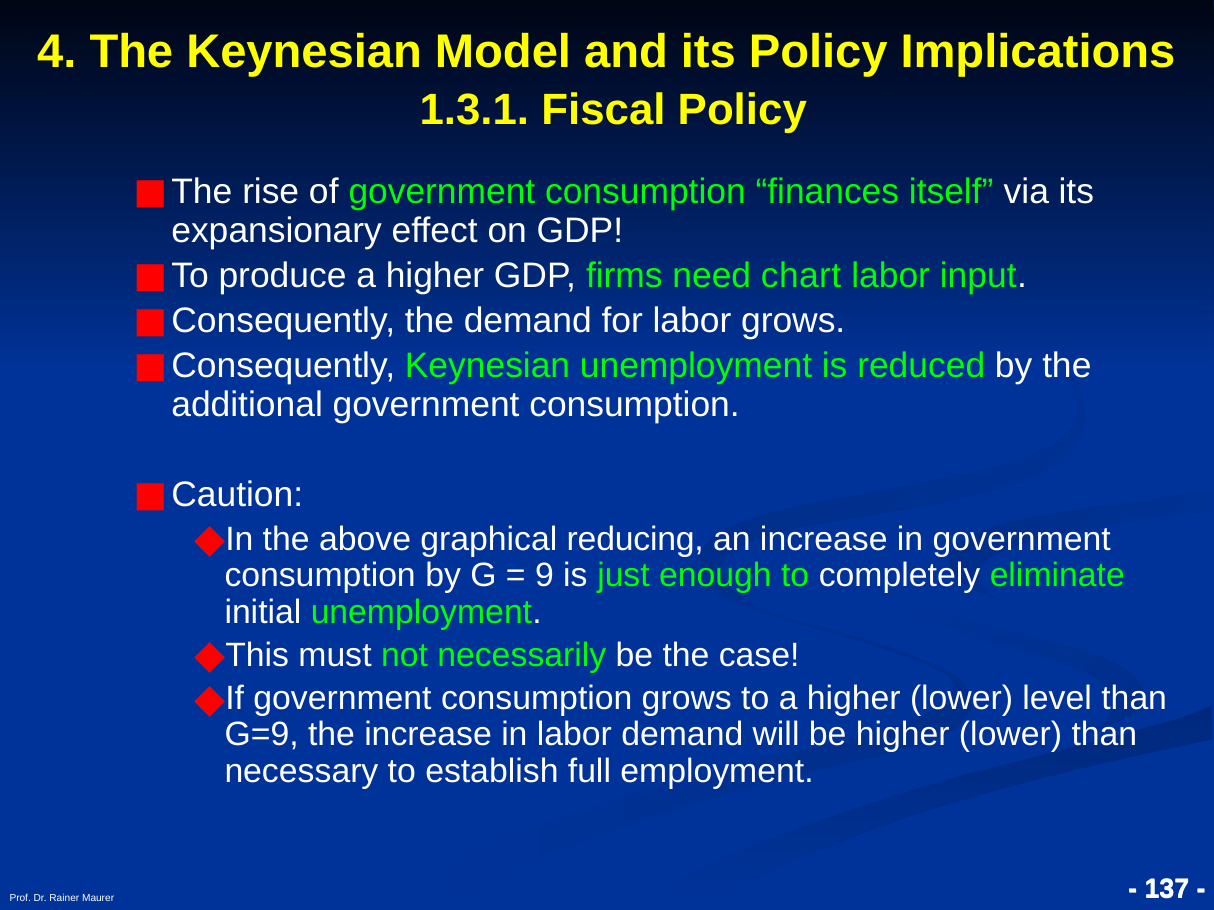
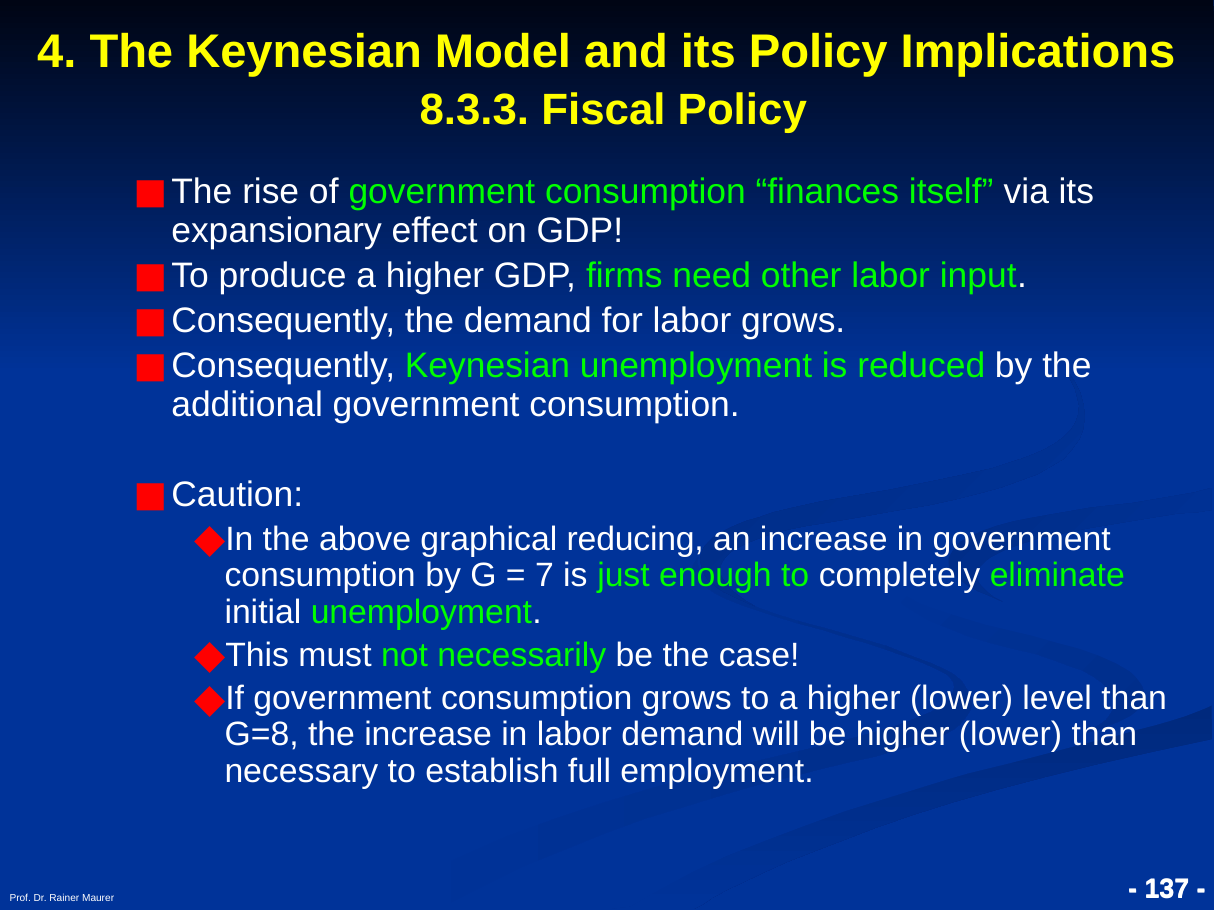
1.3.1: 1.3.1 -> 8.3.3 (474, 110)
chart: chart -> other (801, 276)
9: 9 -> 7 (544, 576)
G=9: G=9 -> G=8 (262, 735)
